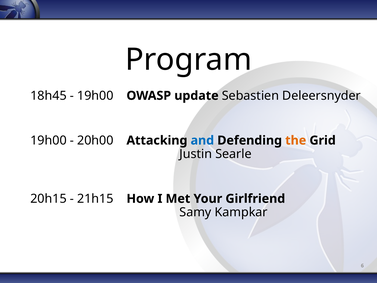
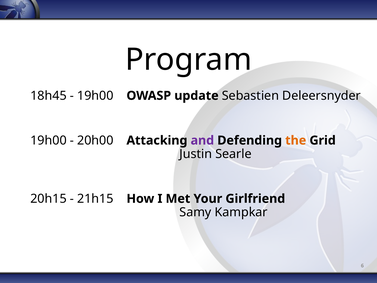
and colour: blue -> purple (202, 140)
